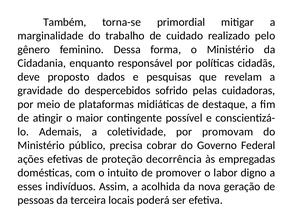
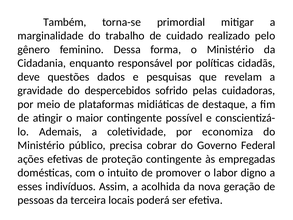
proposto: proposto -> questões (69, 77)
promovam: promovam -> economiza (228, 132)
proteção decorrência: decorrência -> contingente (174, 159)
